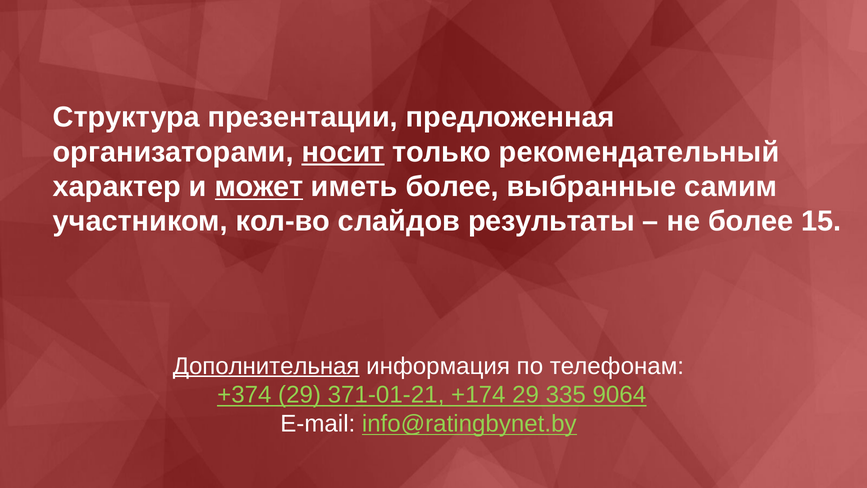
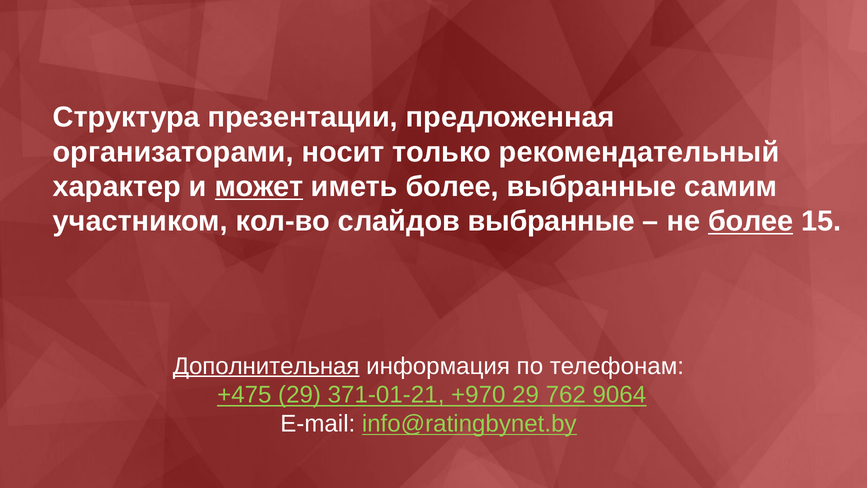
носит underline: present -> none (343, 152)
слайдов результаты: результаты -> выбранные (551, 221)
более underline: none -> present (751, 221)
+374: +374 -> +475 (244, 395)
+174: +174 -> +970 (478, 395)
335: 335 -> 762 (566, 395)
